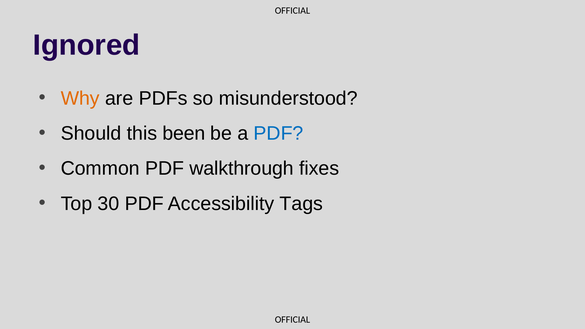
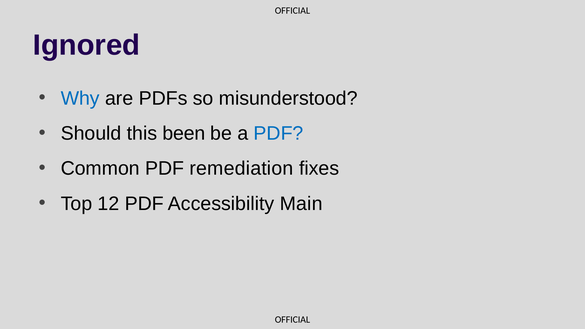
Why colour: orange -> blue (80, 98)
walkthrough: walkthrough -> remediation (241, 169)
30: 30 -> 12 (108, 204)
Tags: Tags -> Main (301, 204)
